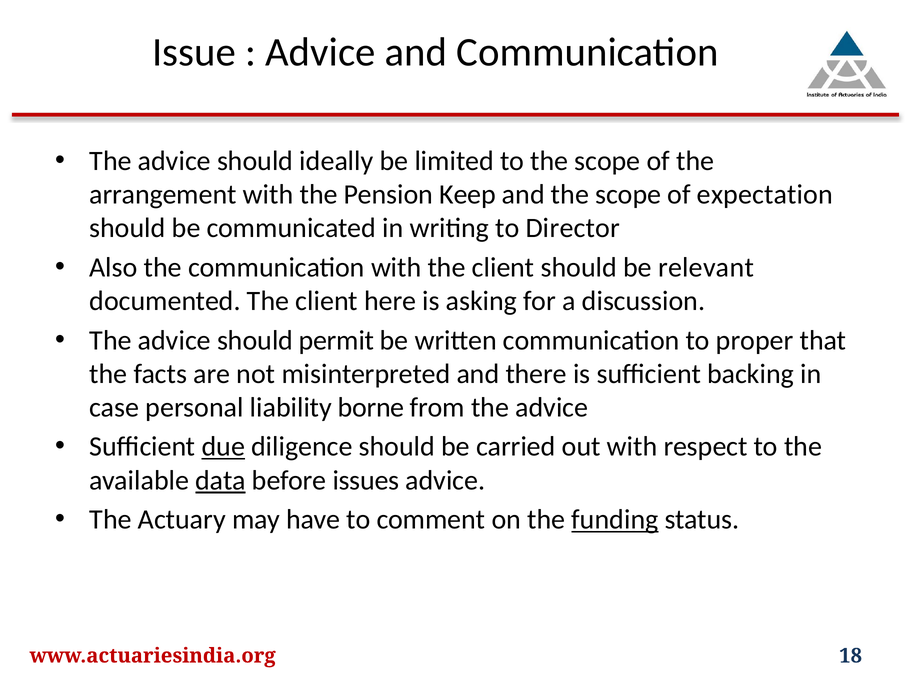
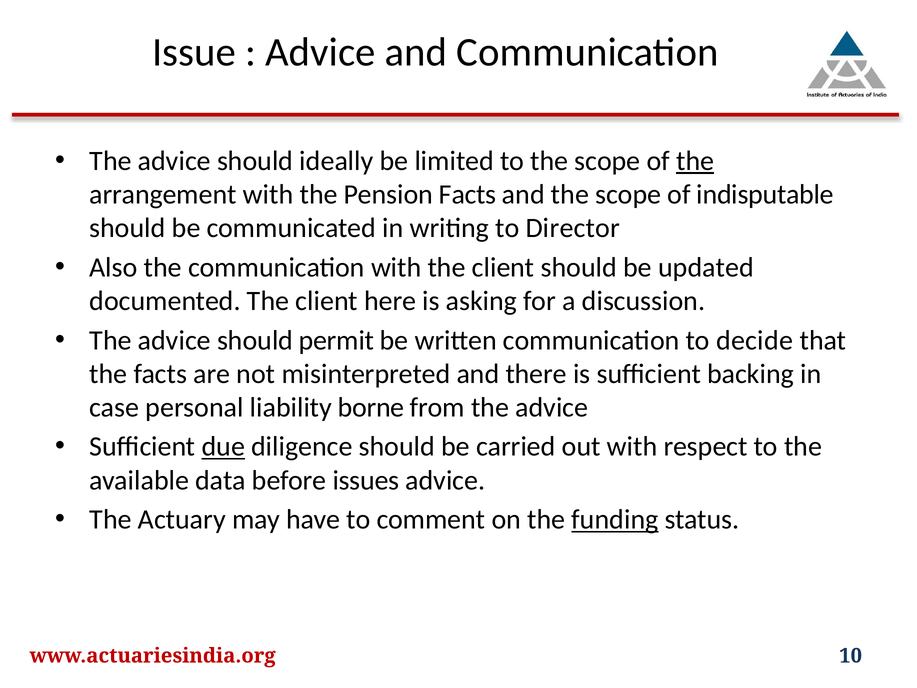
the underline: none -> present (695, 161)
Pension Keep: Keep -> Facts (468, 195)
expectation: expectation -> indisputable (765, 195)
relevant: relevant -> updated (706, 267)
proper: proper -> decide (755, 340)
data underline: present -> none (221, 480)
18: 18 -> 10 (851, 656)
